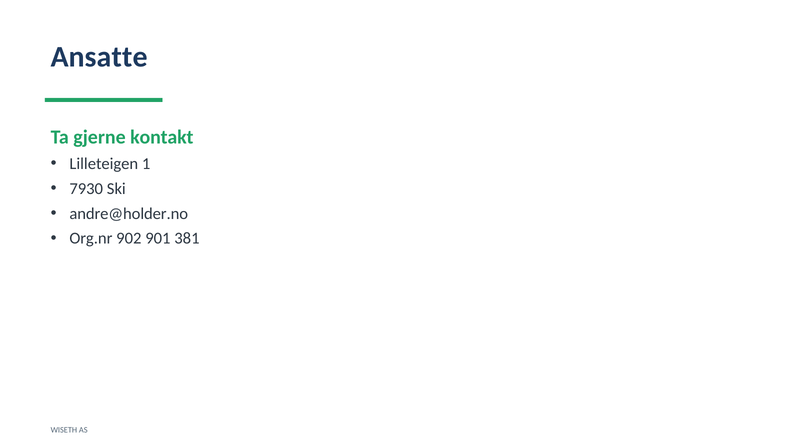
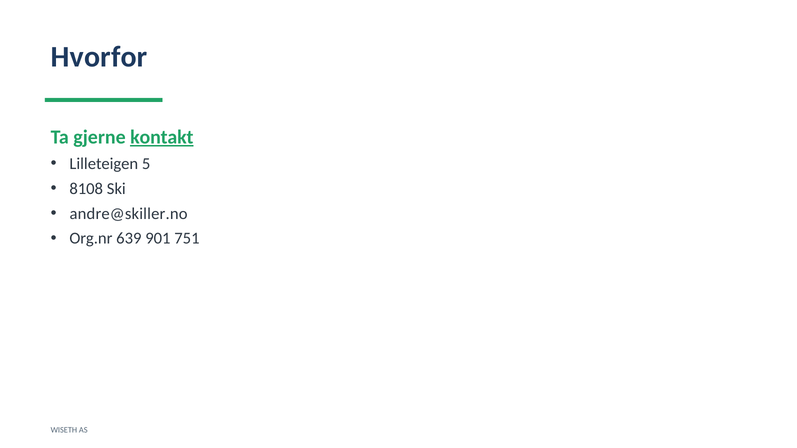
Ansatte: Ansatte -> Hvorfor (99, 57)
kontakt underline: none -> present (162, 137)
1: 1 -> 5 (146, 164)
7930: 7930 -> 8108 (86, 189)
andre@holder.no: andre@holder.no -> andre@skiller.no (129, 214)
902: 902 -> 639 (129, 239)
381: 381 -> 751 (187, 239)
